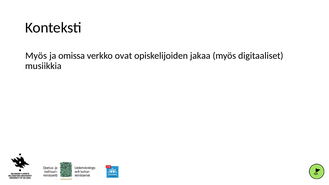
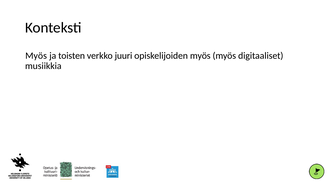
omissa: omissa -> toisten (72, 56)
ovat: ovat -> juuri (124, 56)
opiskelijoiden jakaa: jakaa -> myös (200, 56)
